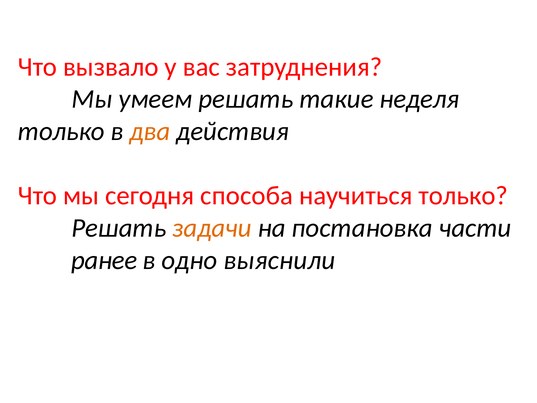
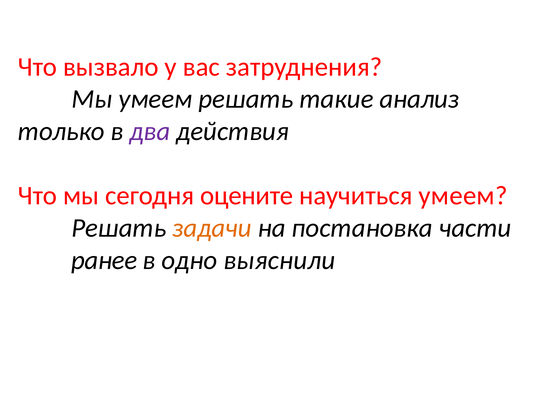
неделя: неделя -> анализ (419, 99)
два colour: orange -> purple (150, 131)
способа: способа -> оцените (247, 196)
научиться только: только -> умеем (463, 196)
